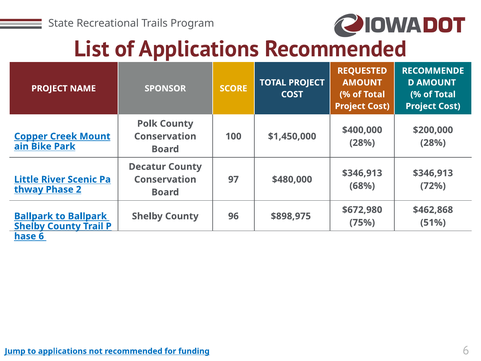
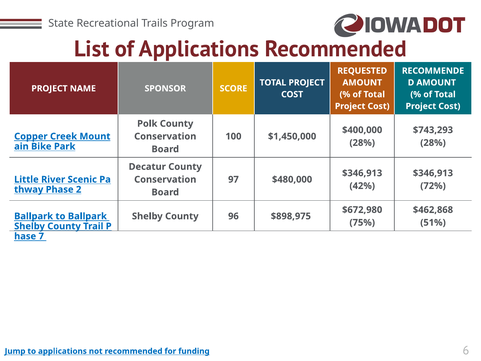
$200,000: $200,000 -> $743,293 (433, 130)
68%: 68% -> 42% (362, 186)
6: 6 -> 7 (41, 236)
